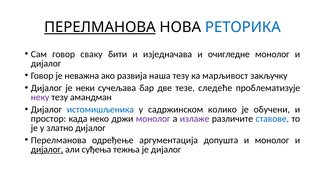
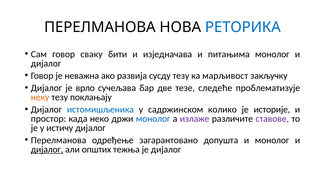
ПЕРЕЛМАНОВА underline: present -> none (100, 27)
очигледне: очигледне -> питањима (229, 54)
наша: наша -> сусду (160, 76)
неки: неки -> врло (85, 88)
неку colour: purple -> orange (40, 97)
амандман: амандман -> поклањају (91, 97)
обучени: обучени -> историје (272, 109)
монолог colour: purple -> blue (153, 119)
ставове colour: blue -> purple (272, 119)
златно: златно -> истичу (60, 128)
аргументација: аргументација -> загарантовано (169, 140)
суђења: суђења -> општих (96, 149)
